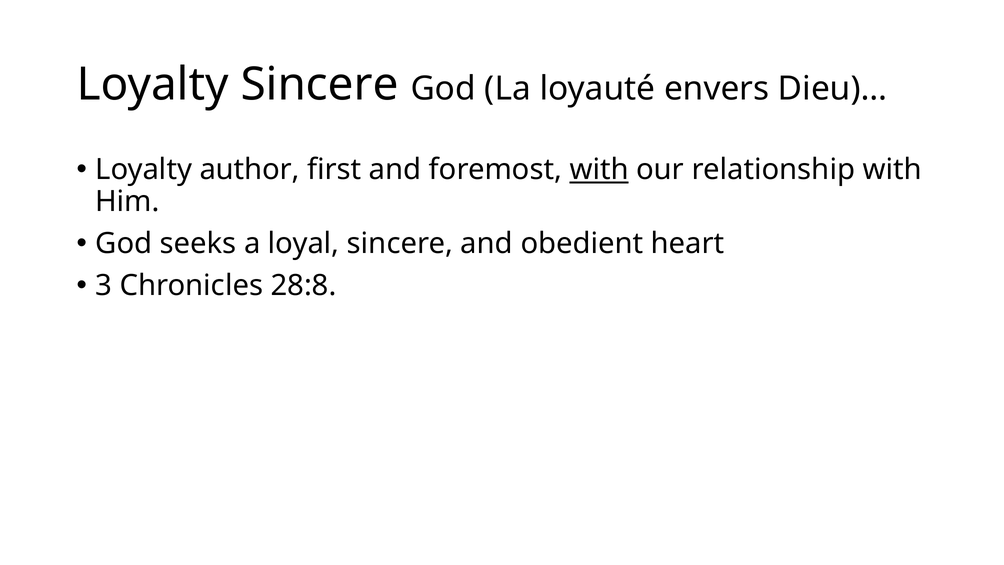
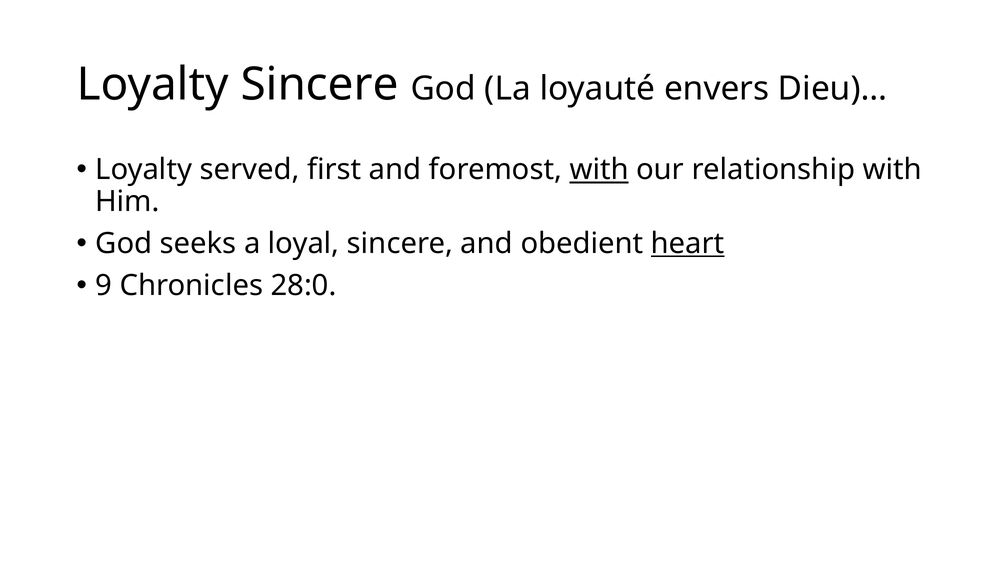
author: author -> served (250, 170)
heart underline: none -> present (688, 243)
3: 3 -> 9 (104, 286)
28:8: 28:8 -> 28:0 (304, 286)
